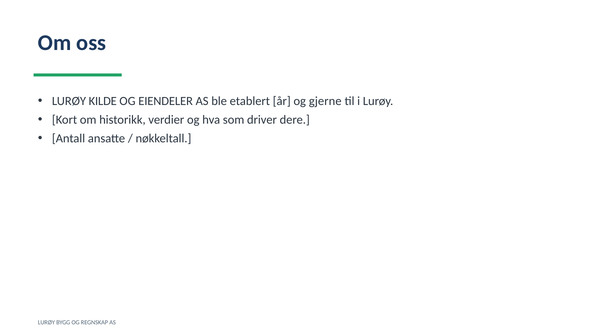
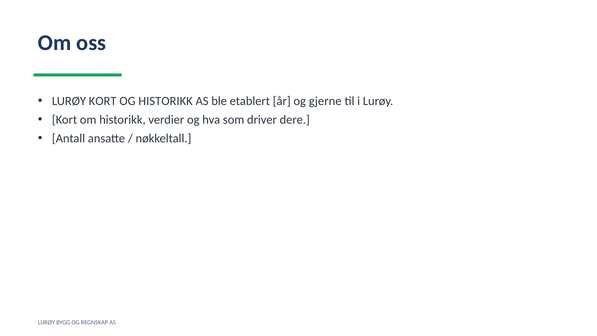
LURØY KILDE: KILDE -> KORT (103, 101)
OG EIENDELER: EIENDELER -> HISTORIKK (166, 101)
